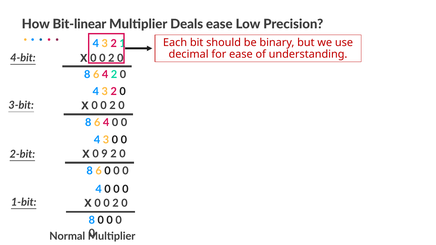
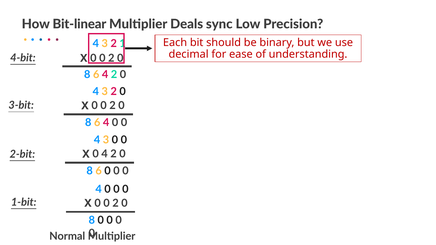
Deals ease: ease -> sync (219, 24)
9: 9 -> 4 (105, 154)
